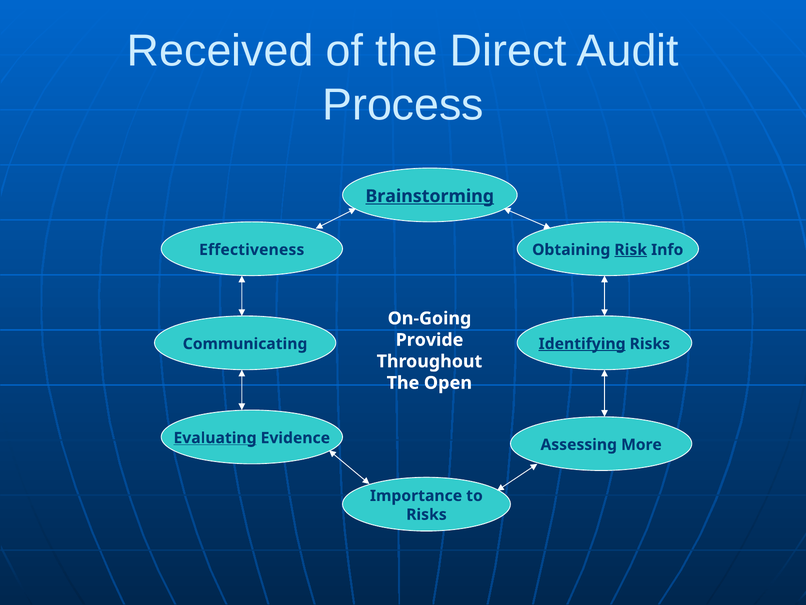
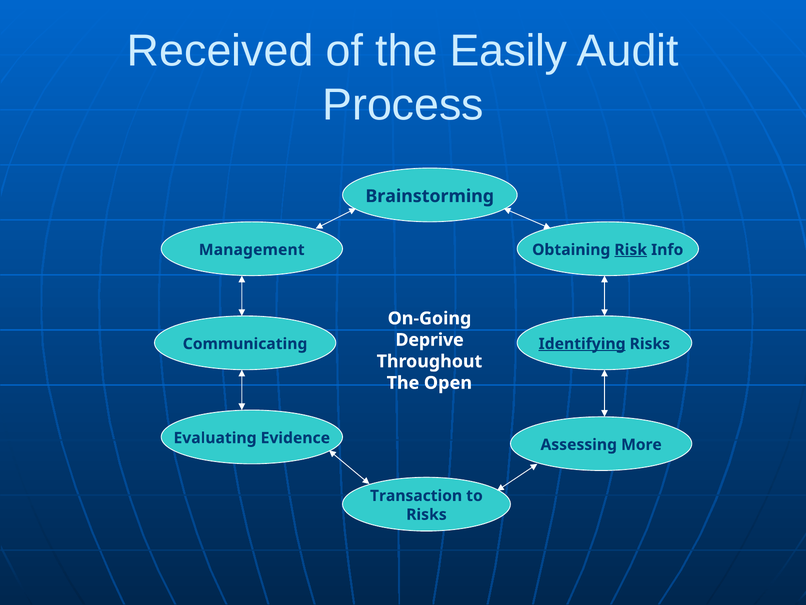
Direct: Direct -> Easily (509, 51)
Brainstorming underline: present -> none (430, 196)
Effectiveness: Effectiveness -> Management (252, 250)
Provide: Provide -> Deprive (430, 340)
Evaluating underline: present -> none (215, 438)
Importance: Importance -> Transaction (416, 495)
